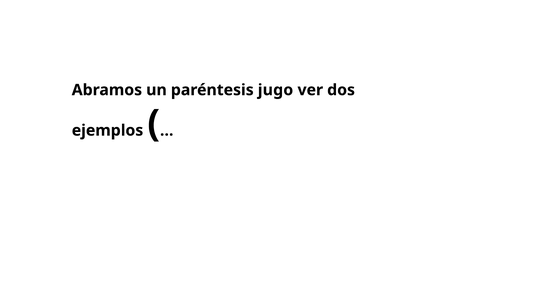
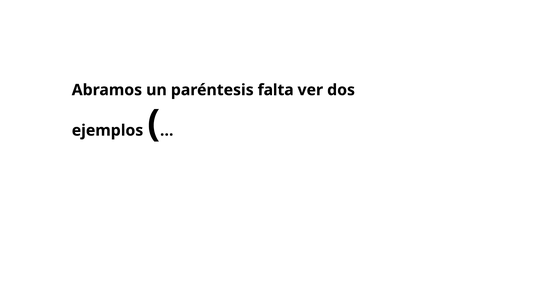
jugo: jugo -> falta (276, 90)
